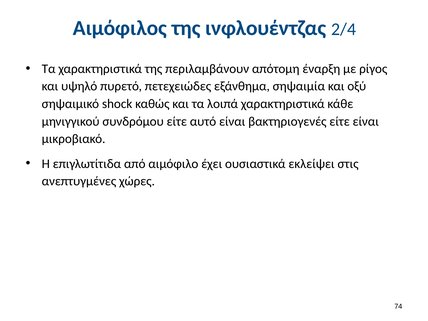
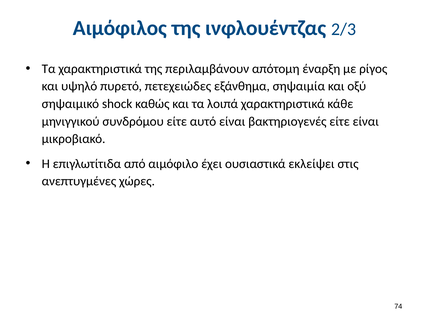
2/4: 2/4 -> 2/3 (344, 29)
